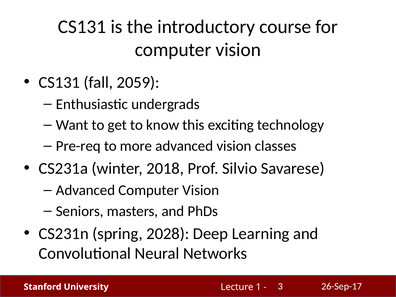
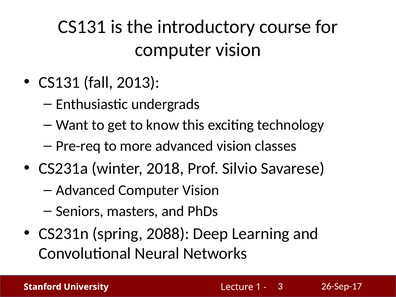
2059: 2059 -> 2013 (138, 82)
2028: 2028 -> 2088 (168, 234)
